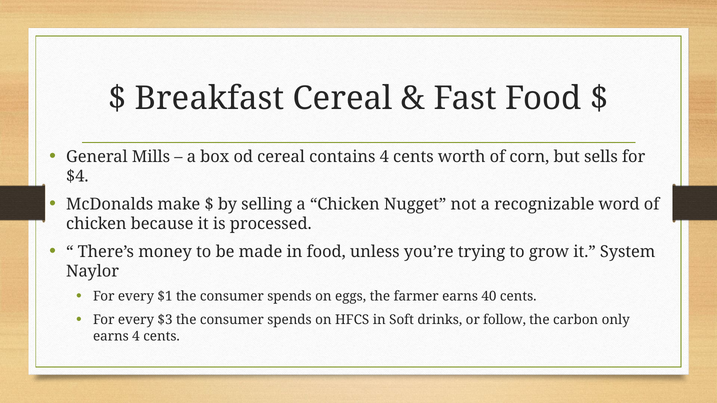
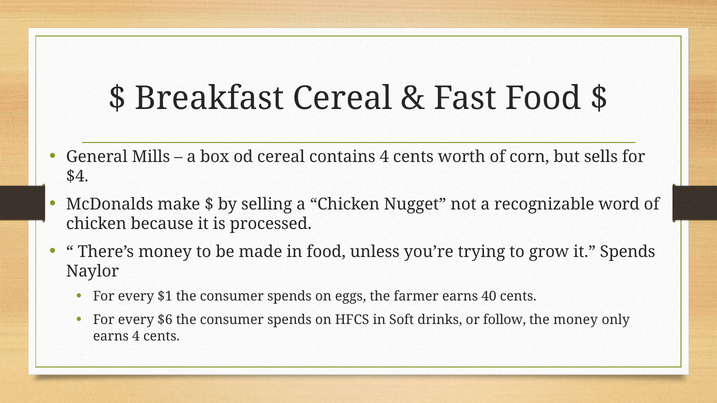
it System: System -> Spends (628, 252)
$3: $3 -> $6 (165, 320)
the carbon: carbon -> money (576, 320)
